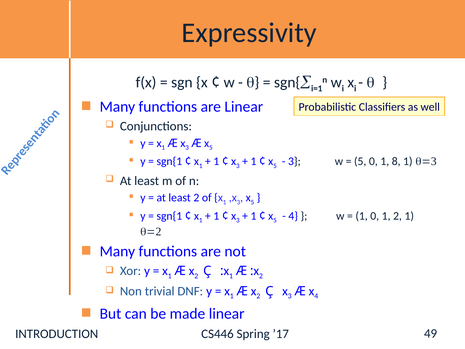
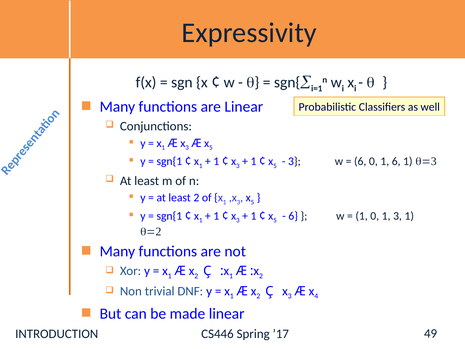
5: 5 -> 6 (360, 161)
1 8: 8 -> 6 (396, 161)
4: 4 -> 6 (293, 216)
1 2: 2 -> 3 (398, 216)
